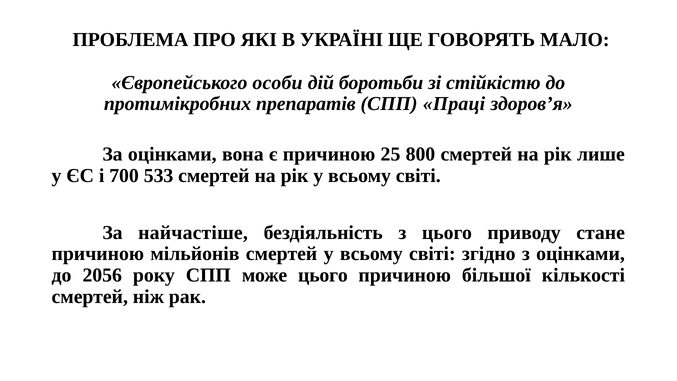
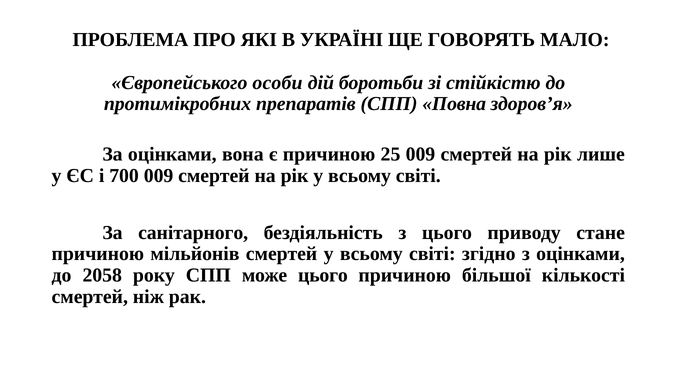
Праці: Праці -> Повна (454, 104)
25 800: 800 -> 009 (420, 154)
700 533: 533 -> 009 (159, 176)
найчастіше: найчастіше -> санітарного (193, 232)
2056: 2056 -> 2058 (102, 275)
